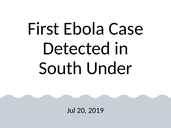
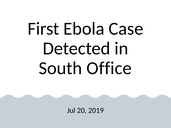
Under: Under -> Office (109, 68)
